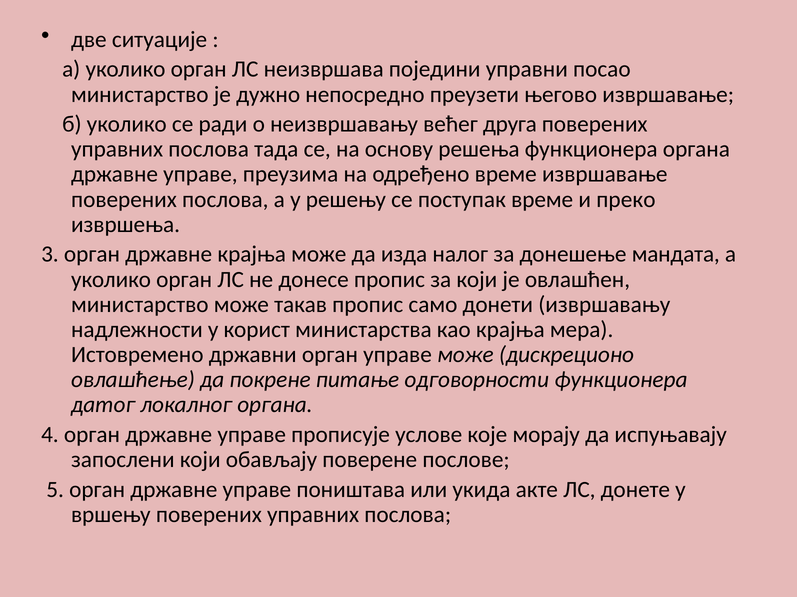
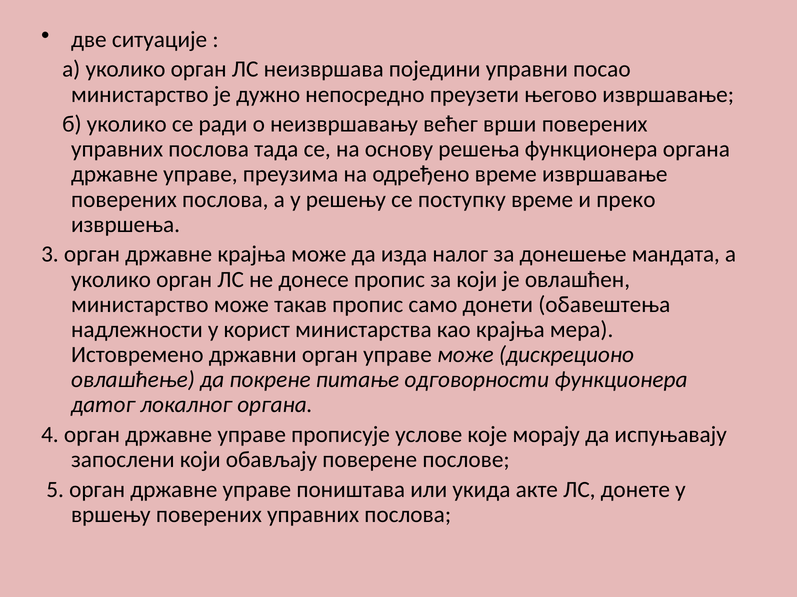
друга: друга -> врши (510, 124)
поступак: поступак -> поступку (462, 200)
извршавању: извршавању -> обавештења (604, 305)
